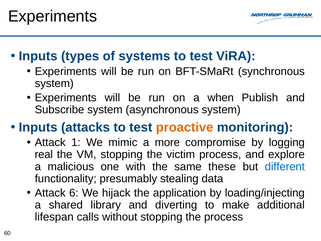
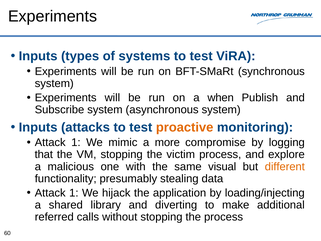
real: real -> that (44, 154)
these: these -> visual (222, 166)
different colour: blue -> orange (285, 166)
6: 6 -> 1 (74, 193)
lifespan: lifespan -> referred (54, 217)
